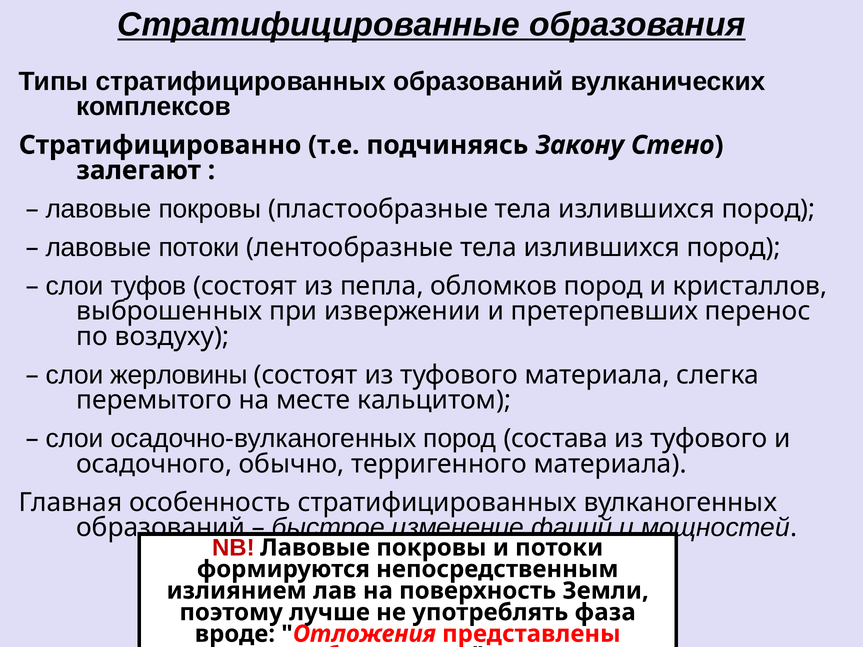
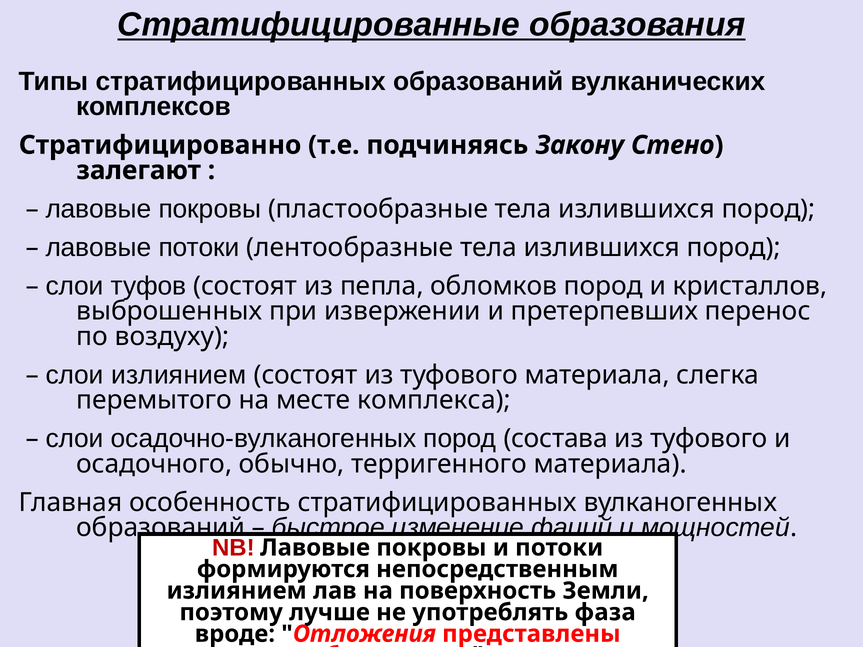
слои жерловины: жерловины -> излиянием (179, 375)
кальцитом: кальцитом -> комплекса (434, 400)
